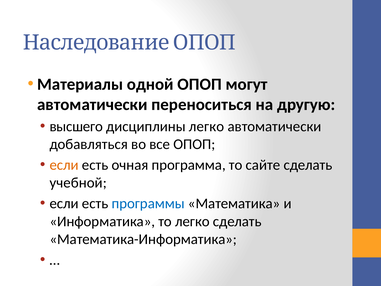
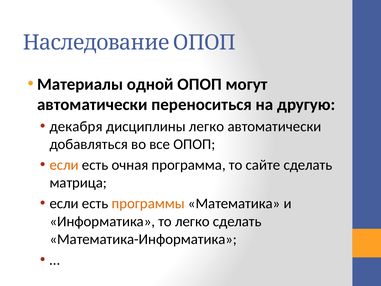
высшего: высшего -> декабря (76, 126)
учебной: учебной -> матрица (78, 183)
программы colour: blue -> orange (148, 203)
